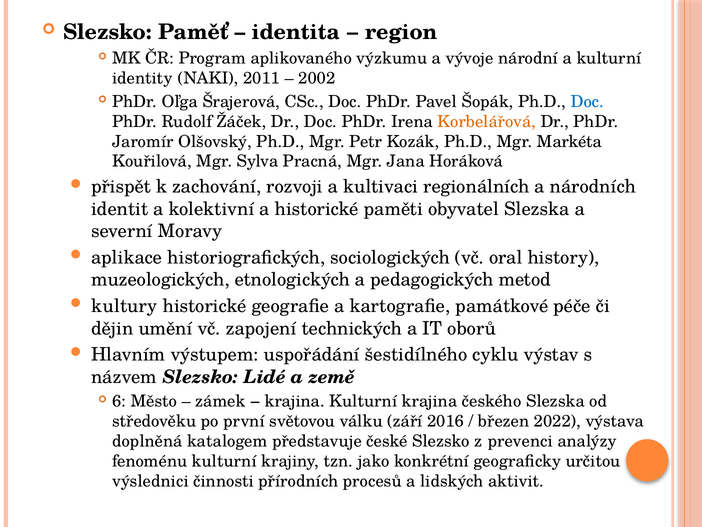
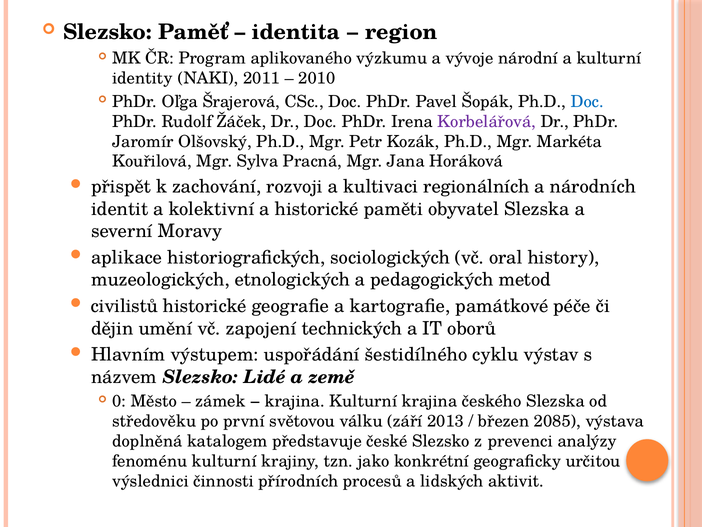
2002: 2002 -> 2010 (317, 78)
Korbelářová colour: orange -> purple (487, 121)
kultury: kultury -> civilistů (124, 306)
6: 6 -> 0 (119, 401)
2016: 2016 -> 2013 (446, 421)
2022: 2022 -> 2085 (557, 421)
